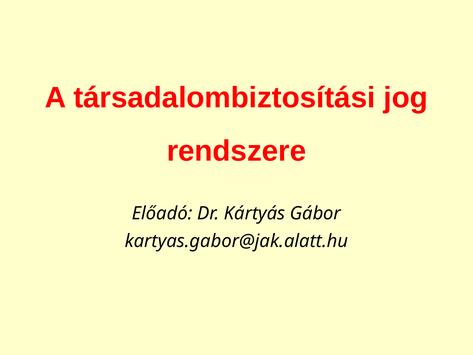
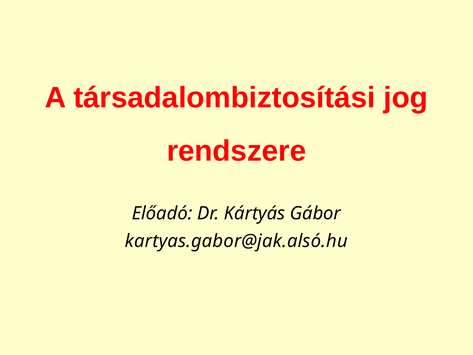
kartyas.gabor@jak.alatt.hu: kartyas.gabor@jak.alatt.hu -> kartyas.gabor@jak.alsó.hu (236, 241)
